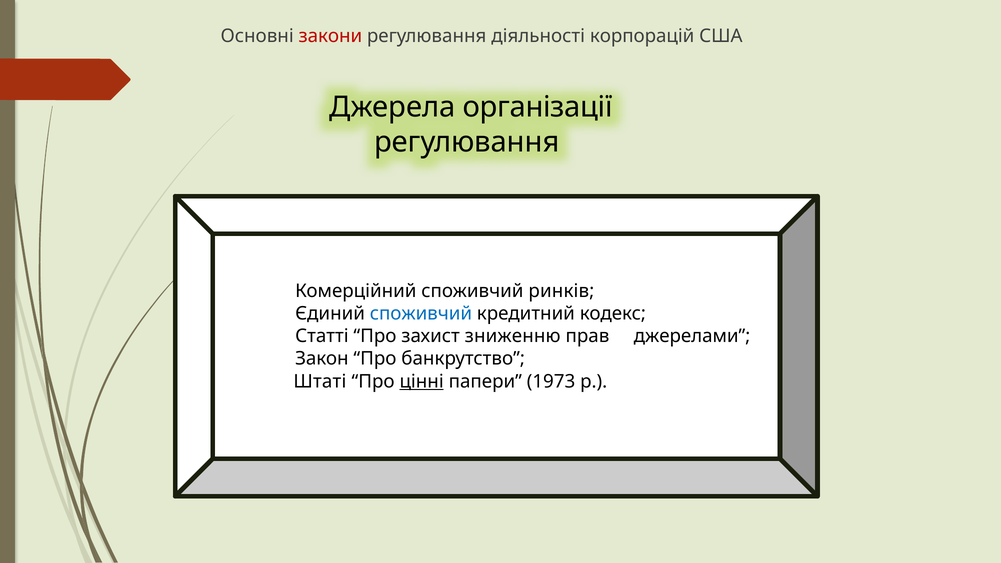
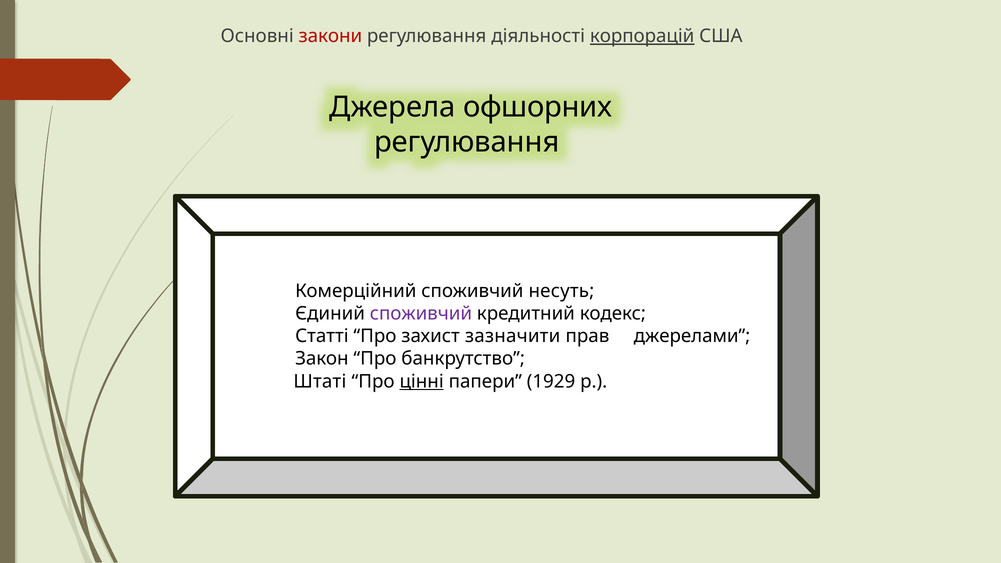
корпорацій underline: none -> present (642, 36)
організації: організації -> офшорних (538, 107)
ринків: ринків -> несуть (561, 291)
споживчий colour: blue -> purple (421, 314)
зниженню: зниженню -> зазначити (513, 336)
1973: 1973 -> 1929 (551, 381)
